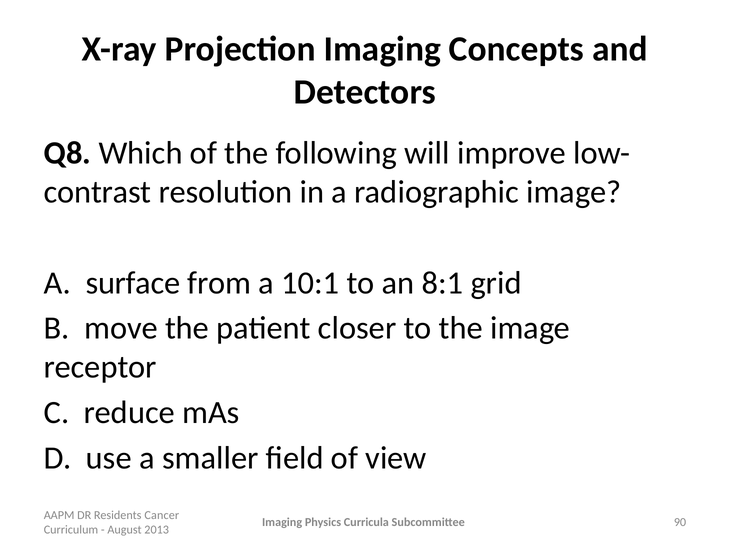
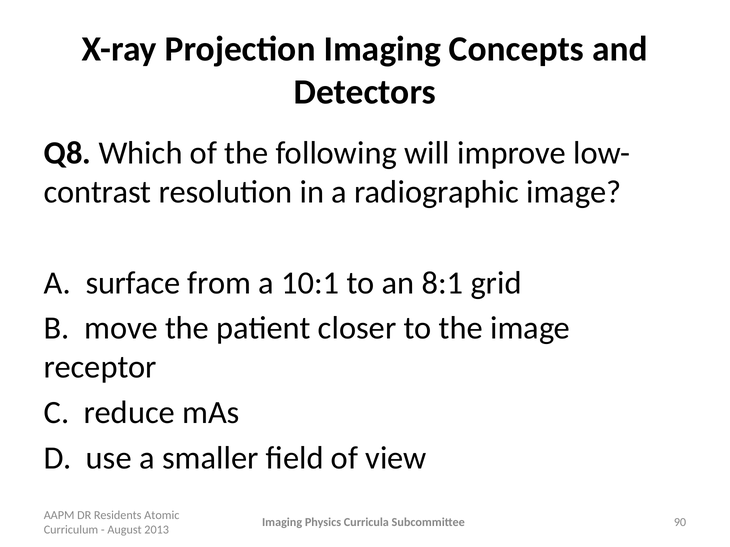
Cancer: Cancer -> Atomic (162, 516)
